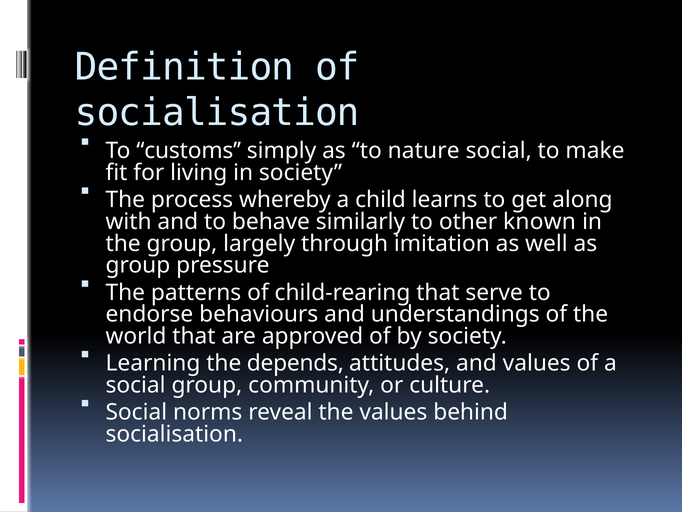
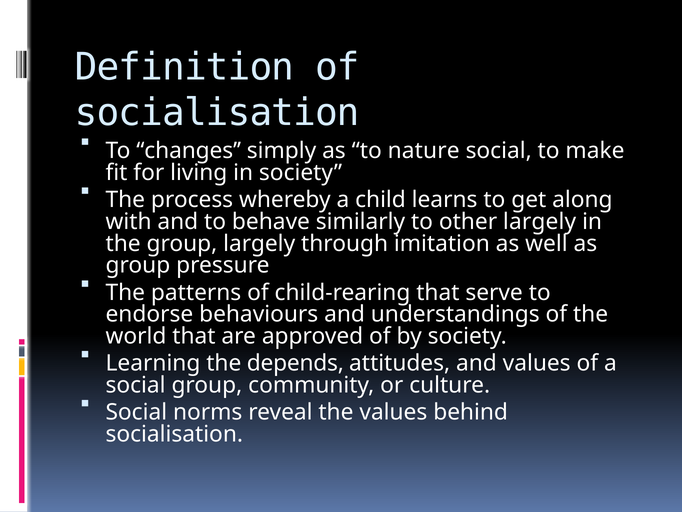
customs: customs -> changes (189, 151)
other known: known -> largely (540, 221)
